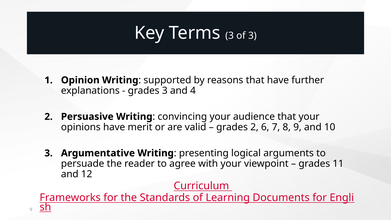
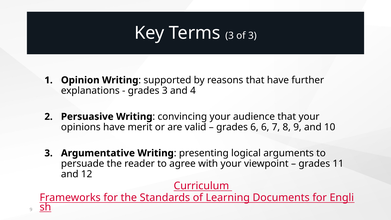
grades 2: 2 -> 6 (254, 127)
